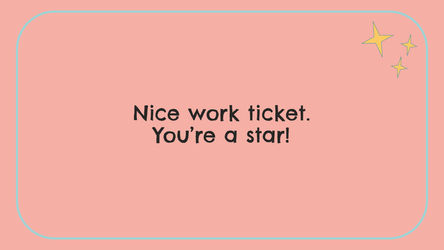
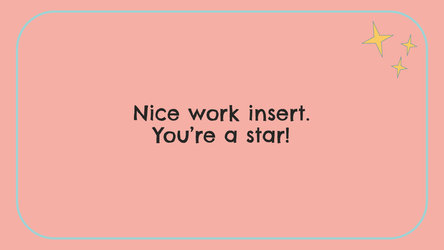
ticket: ticket -> insert (279, 114)
